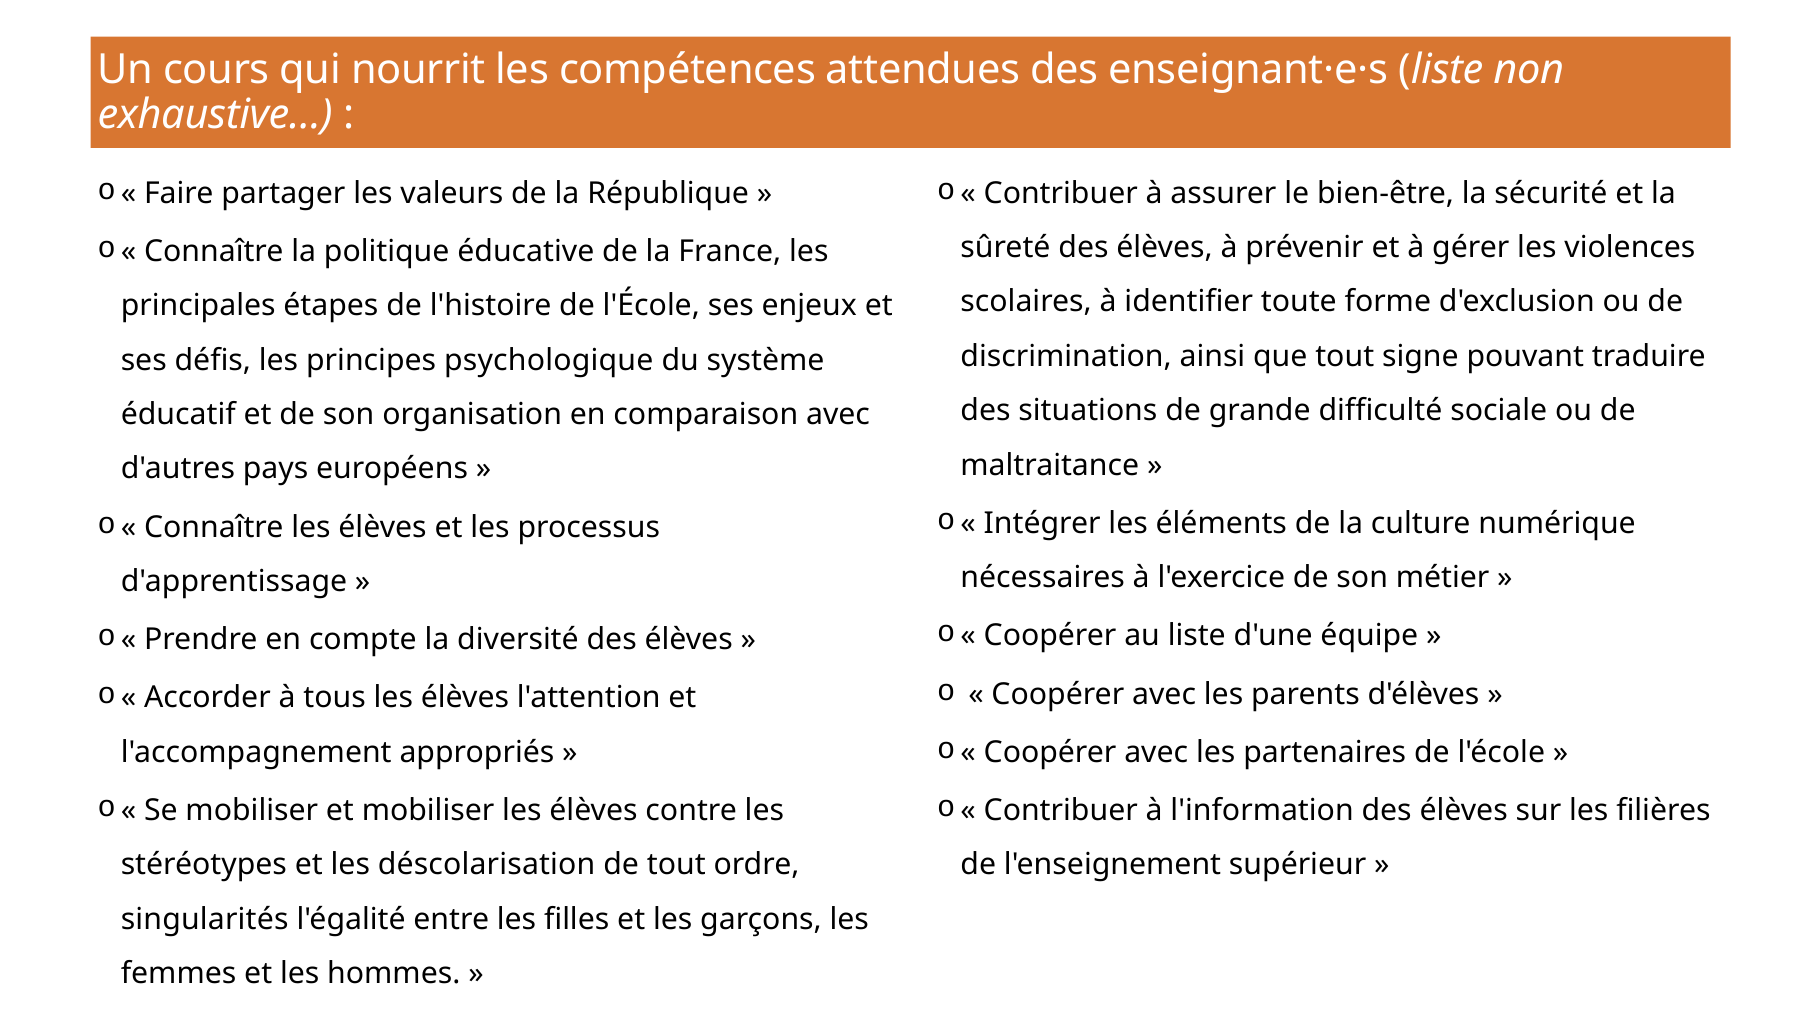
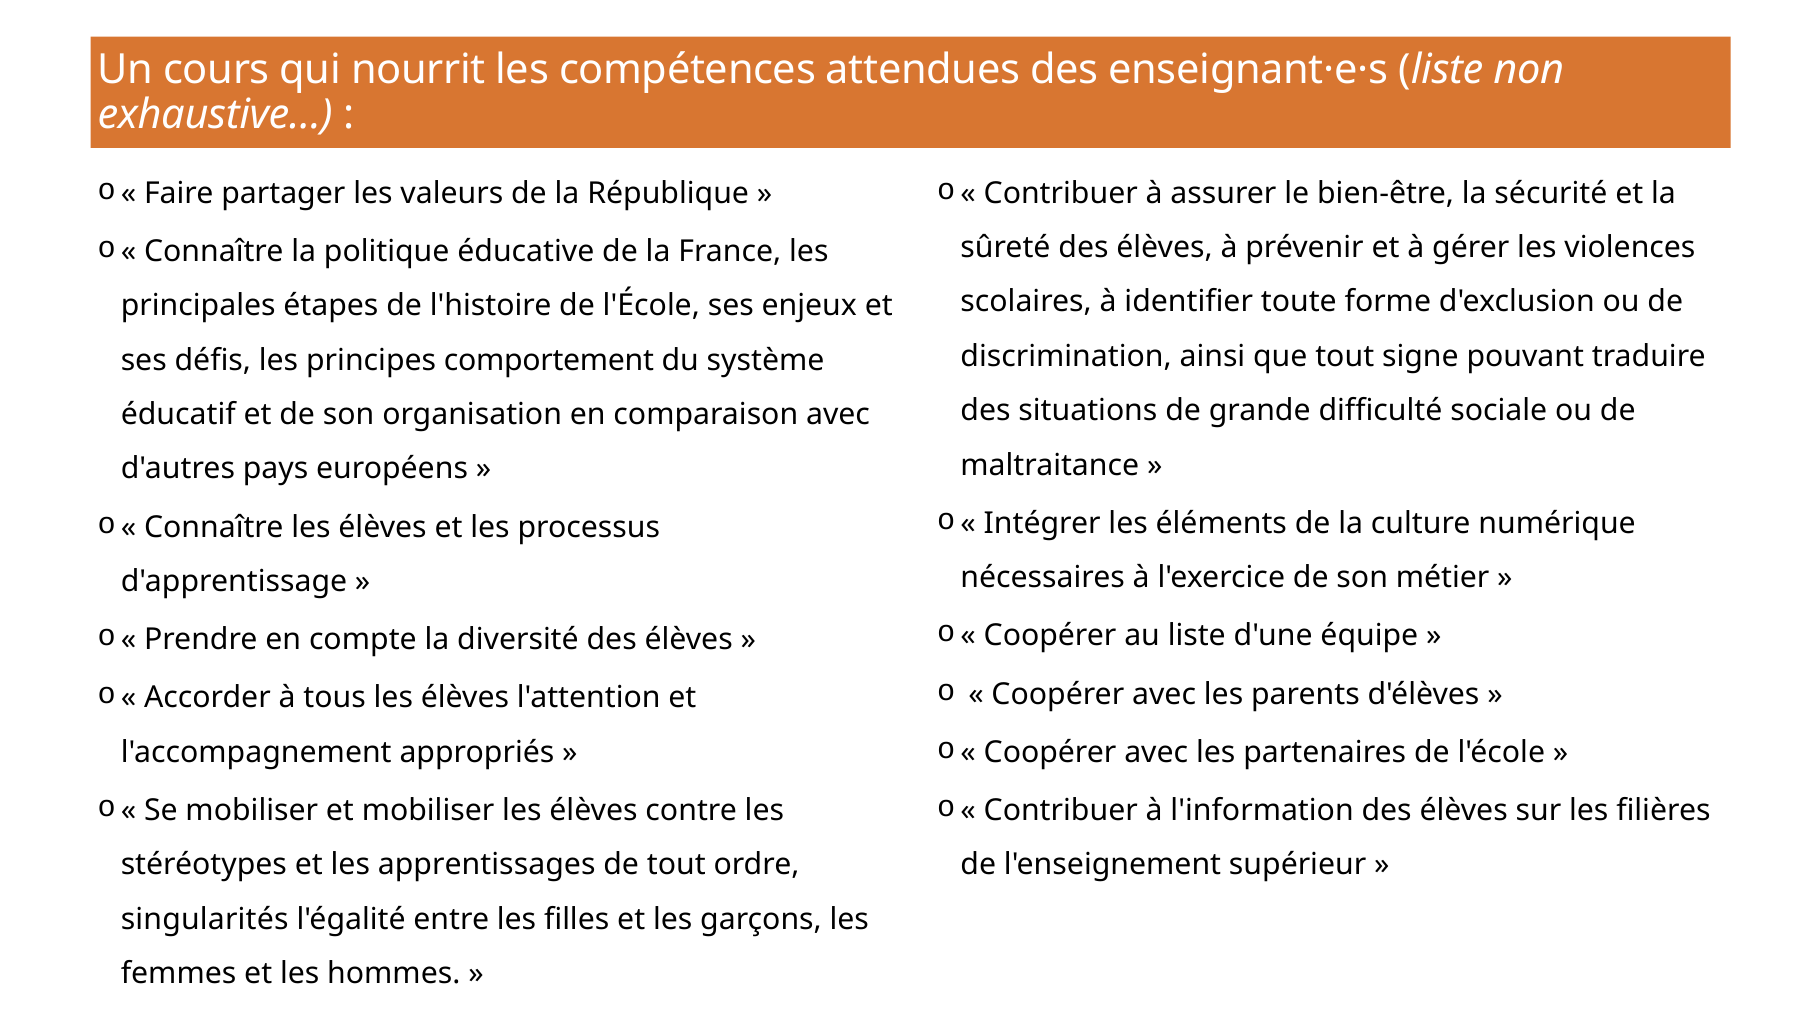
psychologique: psychologique -> comportement (549, 360)
déscolarisation: déscolarisation -> apprentissages (487, 865)
